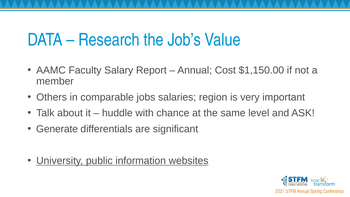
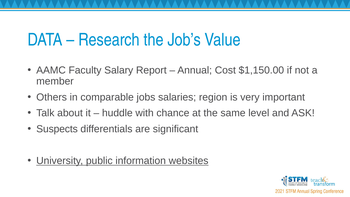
Generate: Generate -> Suspects (57, 129)
